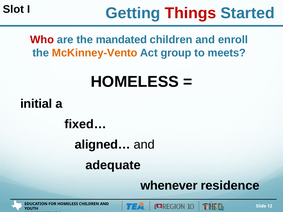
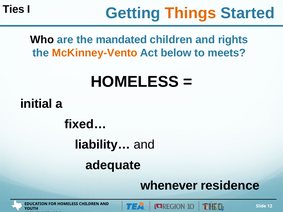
Slot: Slot -> Ties (14, 9)
Things colour: red -> orange (190, 13)
Who colour: red -> black (42, 40)
enroll: enroll -> rights (233, 40)
group: group -> below (176, 53)
aligned…: aligned… -> liability… (103, 145)
